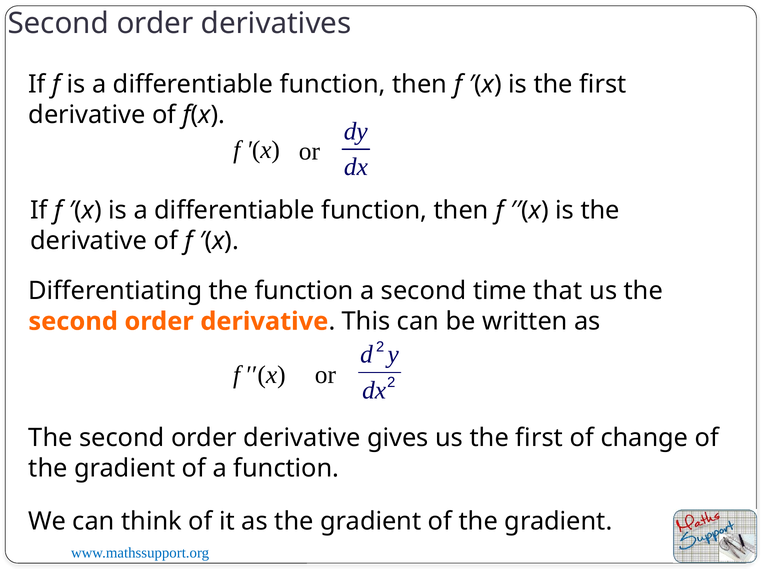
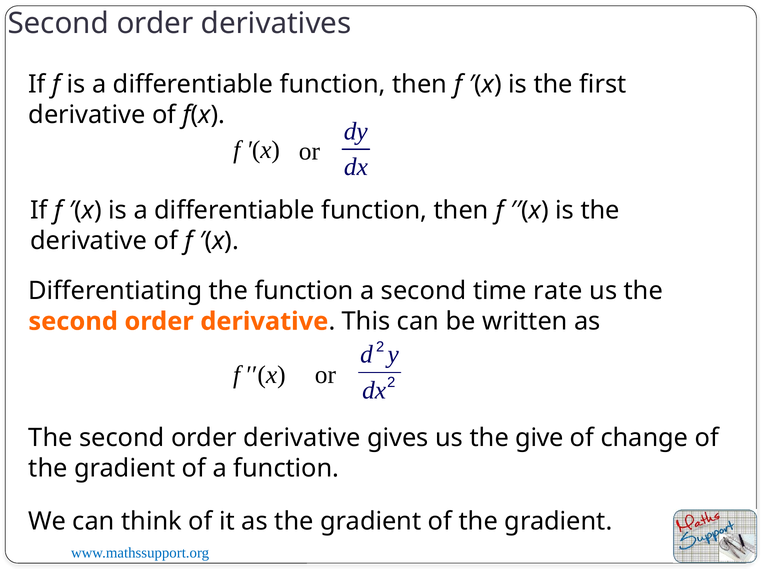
that: that -> rate (558, 291)
us the first: first -> give (539, 438)
